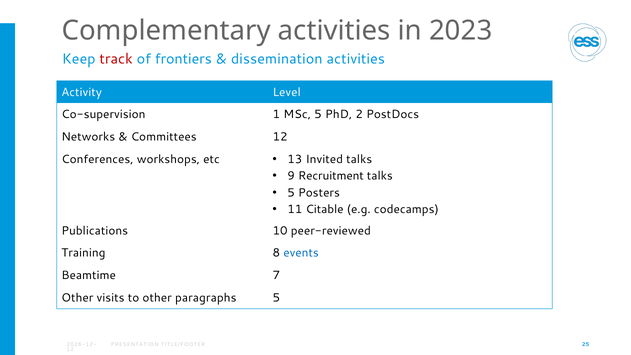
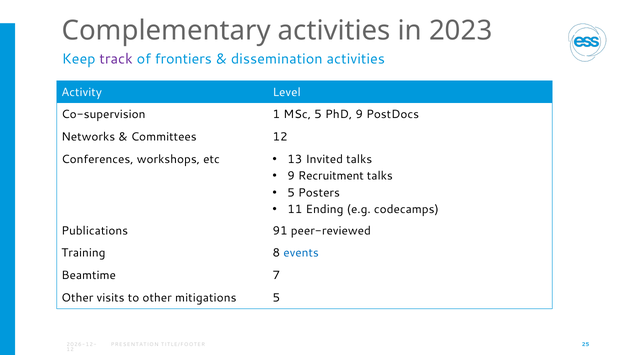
track colour: red -> purple (116, 59)
PhD 2: 2 -> 9 (359, 115)
Citable: Citable -> Ending (325, 209)
10: 10 -> 91 (280, 231)
paragraphs: paragraphs -> mitigations (206, 298)
